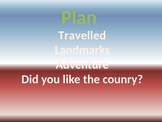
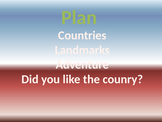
Travelled: Travelled -> Countries (82, 35)
